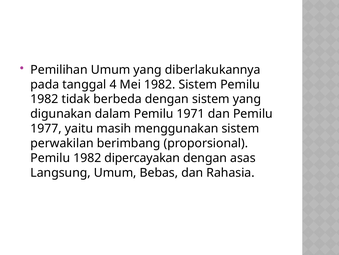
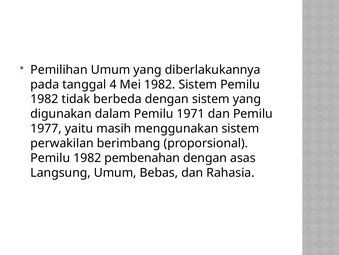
dipercayakan: dipercayakan -> pembenahan (142, 158)
